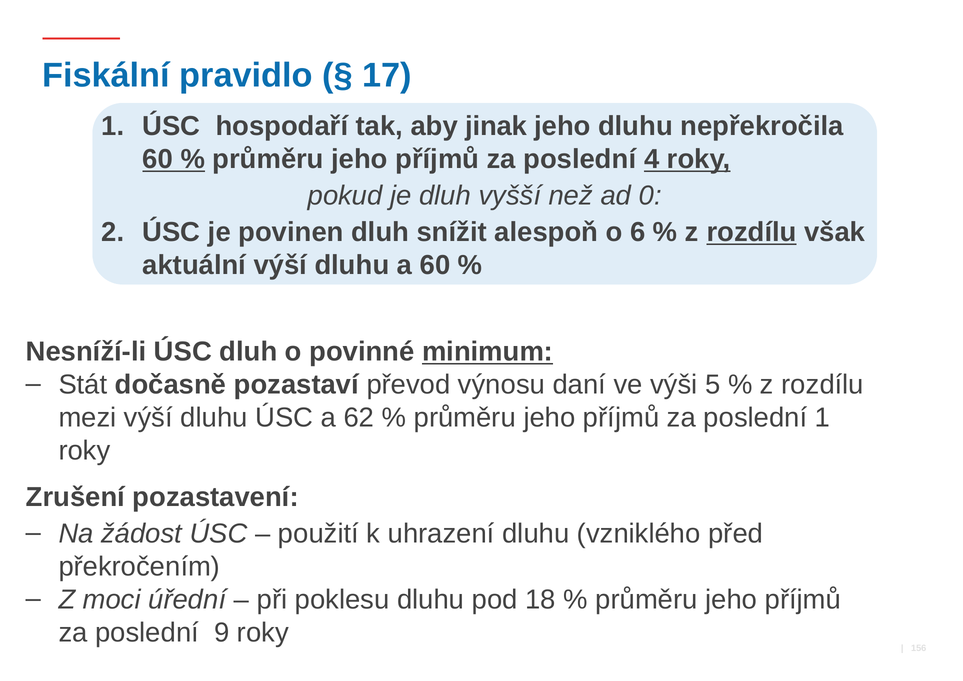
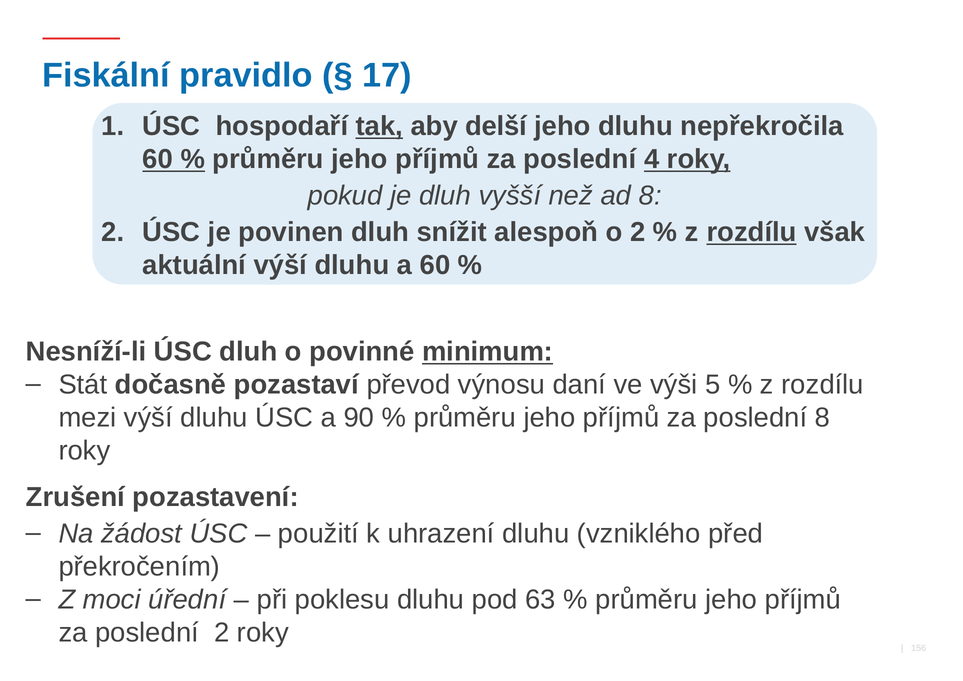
tak underline: none -> present (379, 126)
jinak: jinak -> delší (496, 126)
ad 0: 0 -> 8 (650, 196)
o 6: 6 -> 2 (638, 232)
62: 62 -> 90 (359, 418)
poslední 1: 1 -> 8 (822, 418)
18: 18 -> 63 (540, 600)
poslední 9: 9 -> 2 (222, 633)
